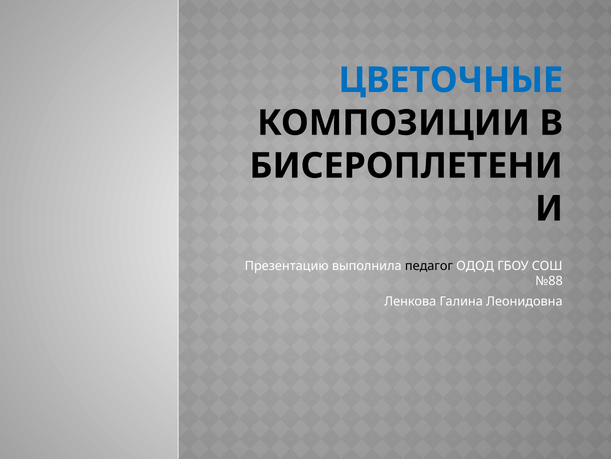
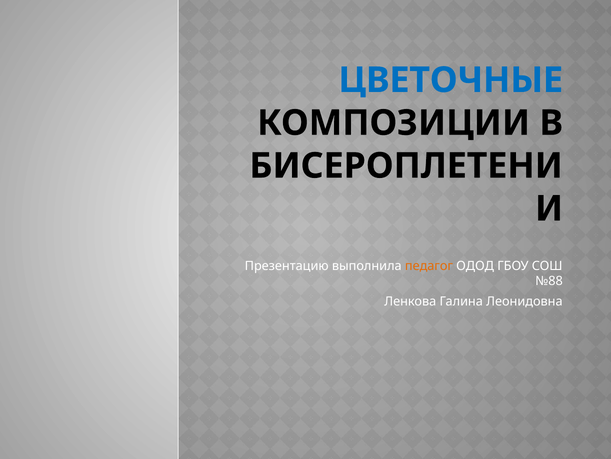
педагог colour: black -> orange (429, 265)
